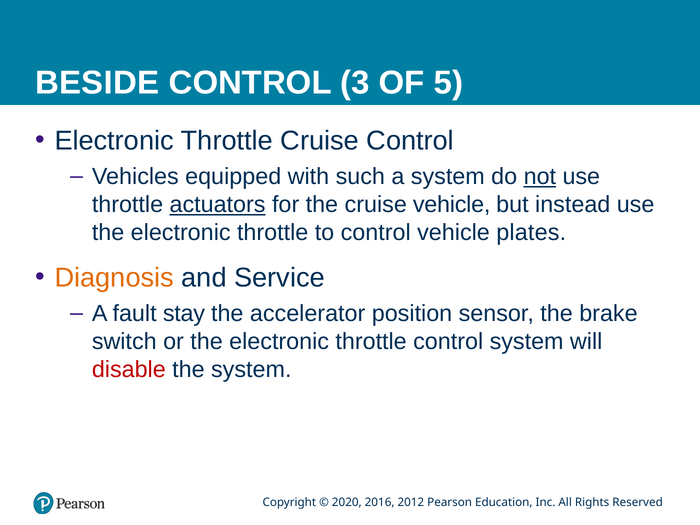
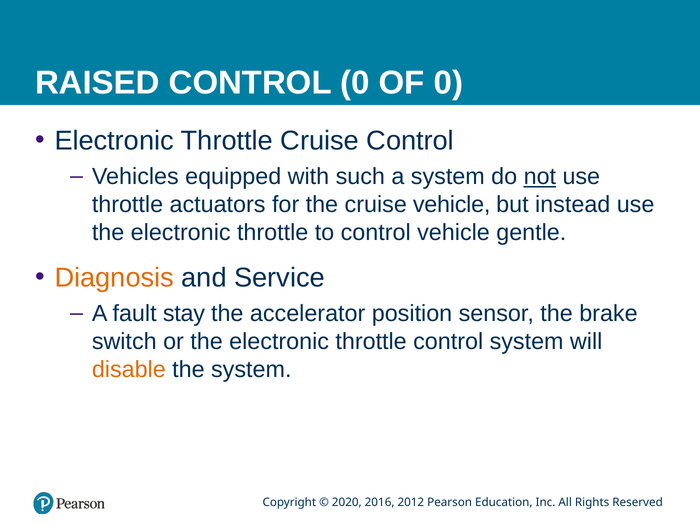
BESIDE: BESIDE -> RAISED (97, 83)
CONTROL 3: 3 -> 0 (355, 83)
OF 5: 5 -> 0 (448, 83)
actuators underline: present -> none (218, 205)
plates: plates -> gentle (531, 233)
disable colour: red -> orange (129, 370)
